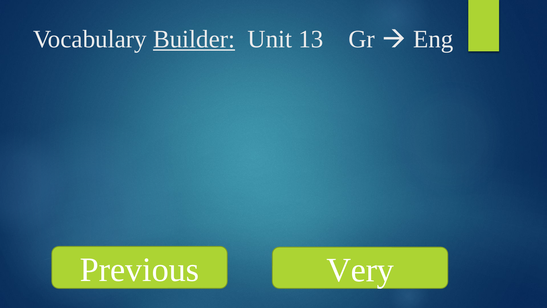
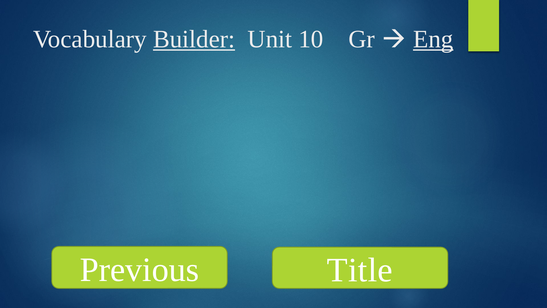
13: 13 -> 10 (311, 39)
Eng underline: none -> present (433, 39)
Very: Very -> Title (360, 270)
